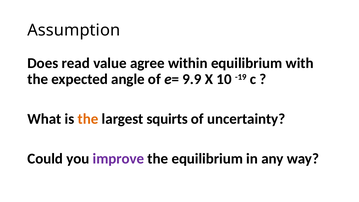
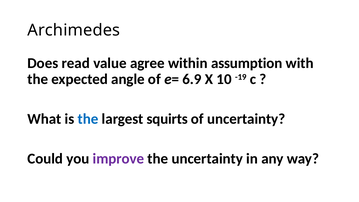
Assumption: Assumption -> Archimedes (74, 30)
within equilibrium: equilibrium -> assumption (247, 63)
9.9: 9.9 -> 6.9 (192, 79)
the colour: orange -> blue (88, 119)
the equilibrium: equilibrium -> uncertainty (207, 159)
